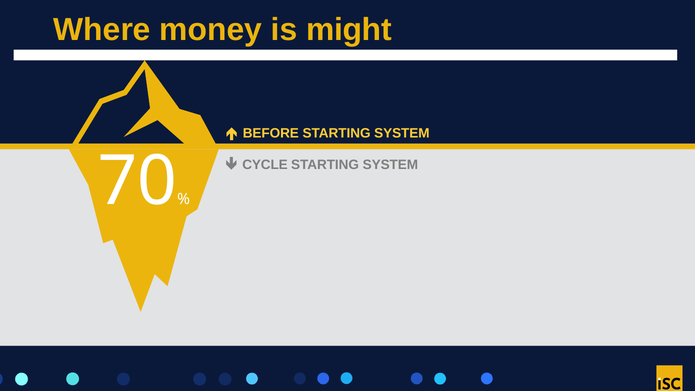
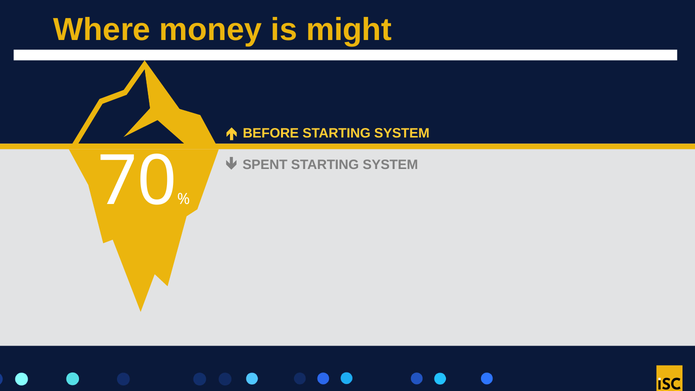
CYCLE: CYCLE -> SPENT (265, 165)
